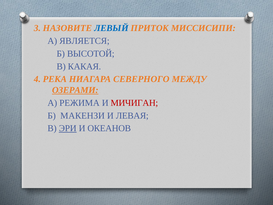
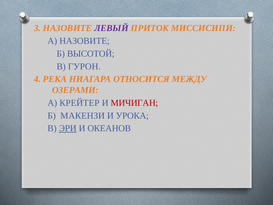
ЛЕВЫЙ colour: blue -> purple (111, 28)
А ЯВЛЯЕТСЯ: ЯВЛЯЕТСЯ -> НАЗОВИТЕ (84, 41)
КАКАЯ: КАКАЯ -> ГУРОН (84, 66)
СЕВЕРНОГО: СЕВЕРНОГО -> ОТНОСИТСЯ (141, 79)
ОЗЕРАМИ underline: present -> none (75, 90)
РЕЖИМА: РЕЖИМА -> КРЕЙТЕР (79, 103)
ЛЕВАЯ: ЛЕВАЯ -> УРОКА (132, 115)
